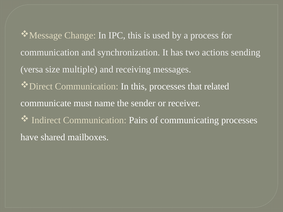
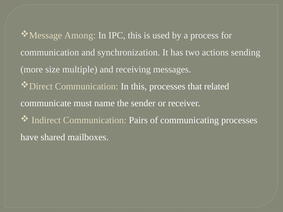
Change: Change -> Among (80, 35)
versa: versa -> more (32, 69)
